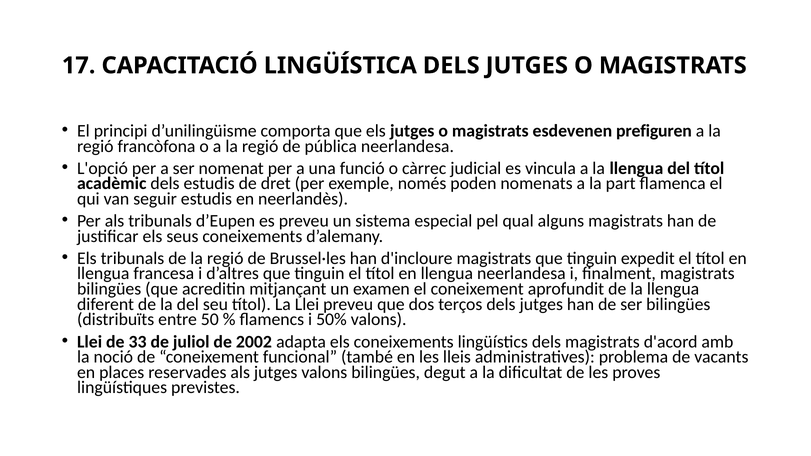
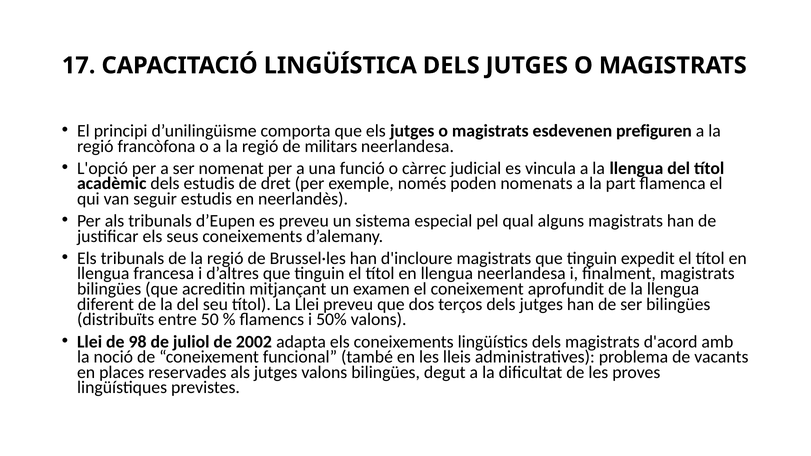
pública: pública -> militars (331, 146)
33: 33 -> 98 (138, 342)
